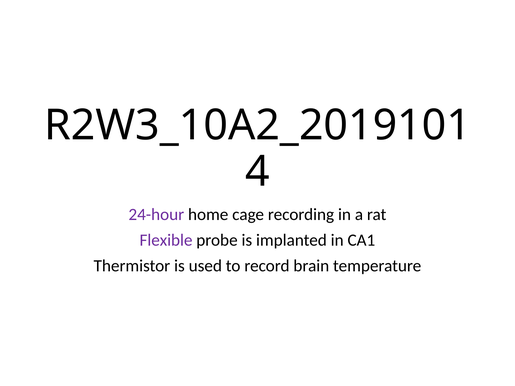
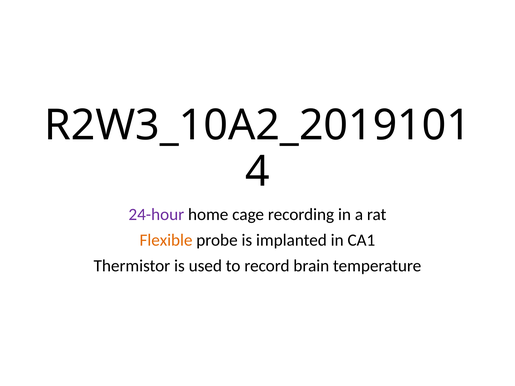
Flexible colour: purple -> orange (166, 240)
